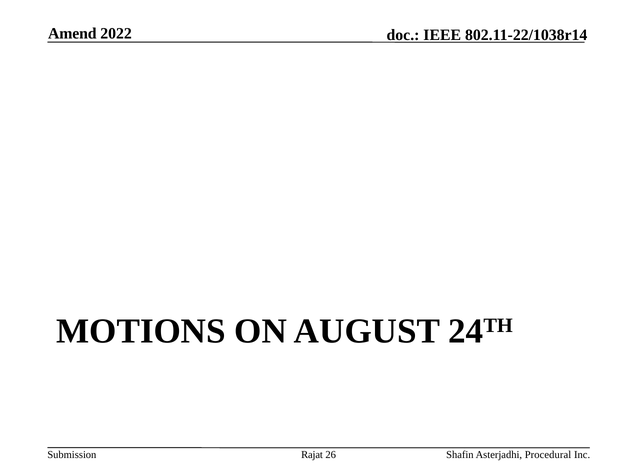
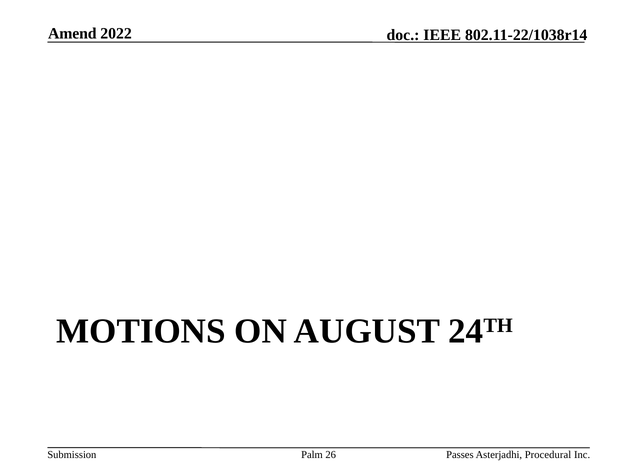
Rajat: Rajat -> Palm (312, 455)
Shafin: Shafin -> Passes (460, 455)
